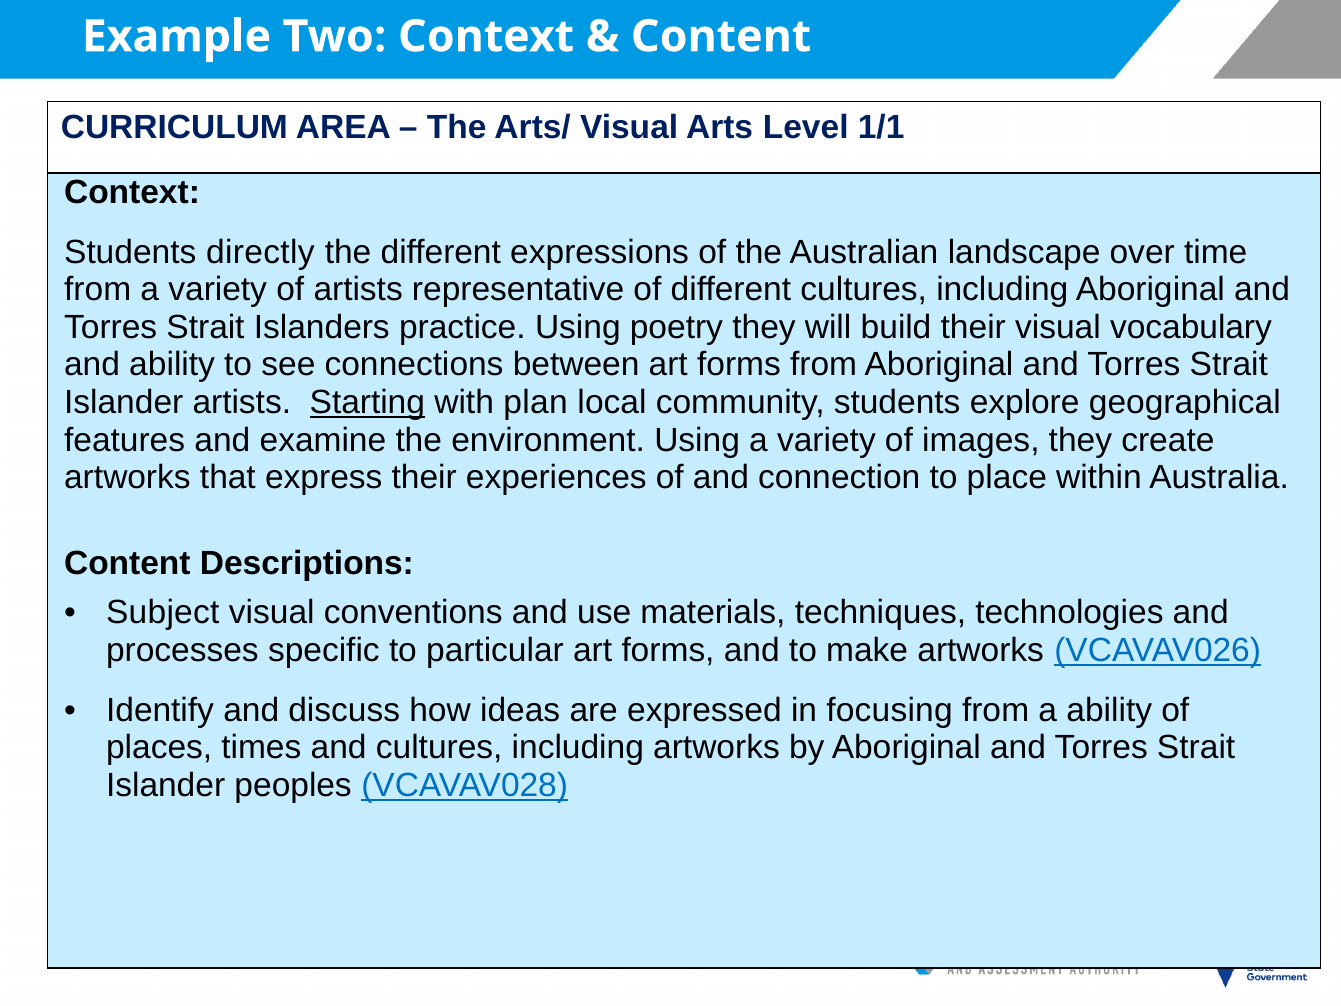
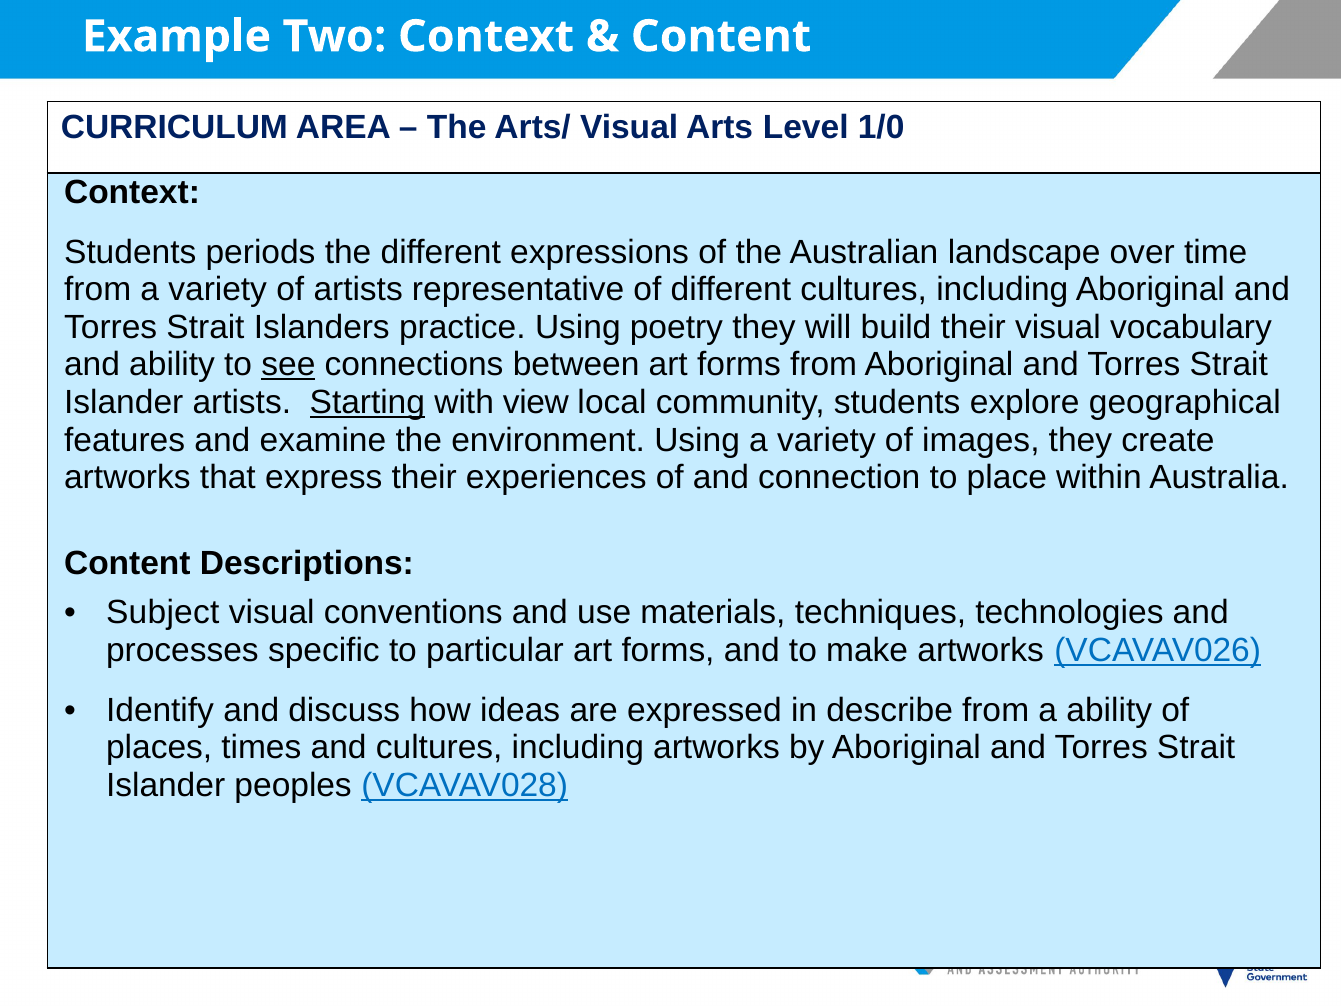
1/1: 1/1 -> 1/0 (881, 128)
directly: directly -> periods (261, 252)
see underline: none -> present (288, 365)
plan: plan -> view (536, 402)
focusing: focusing -> describe (890, 710)
